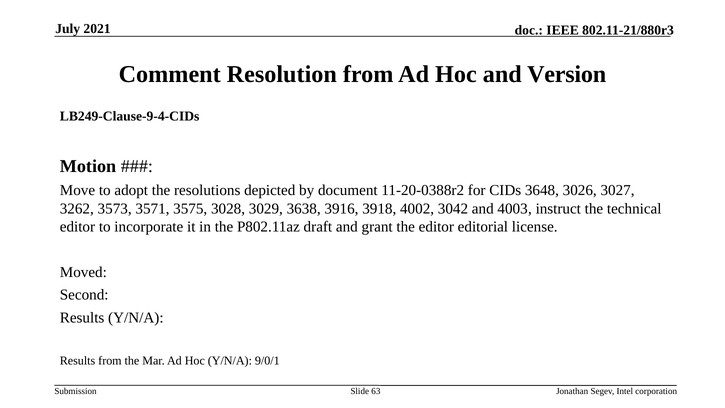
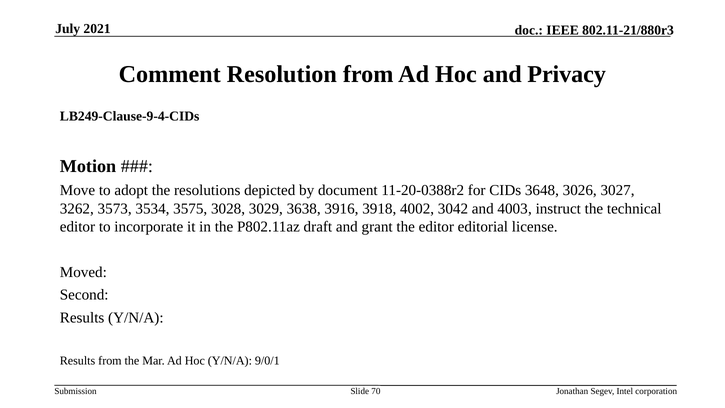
Version: Version -> Privacy (567, 74)
3571: 3571 -> 3534 (152, 209)
63: 63 -> 70 (376, 391)
